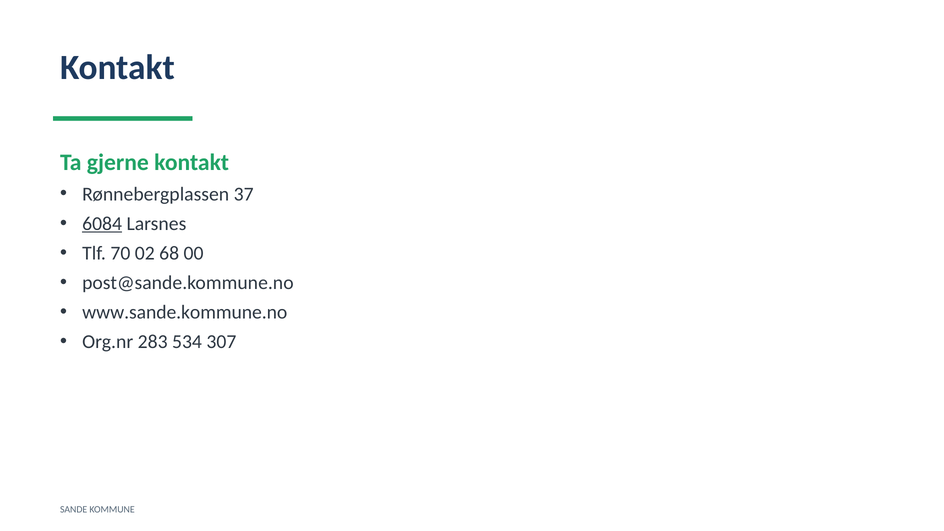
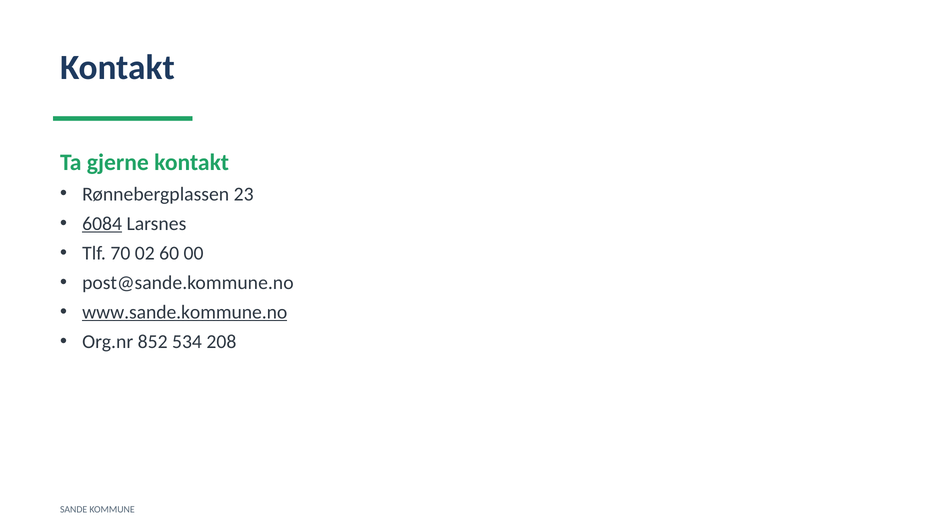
37: 37 -> 23 (244, 194)
68: 68 -> 60 (169, 253)
www.sande.kommune.no underline: none -> present (185, 312)
283: 283 -> 852 (153, 342)
307: 307 -> 208 (221, 342)
